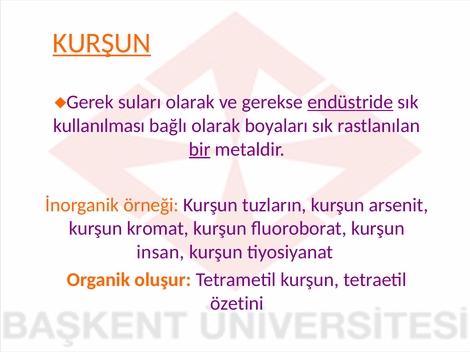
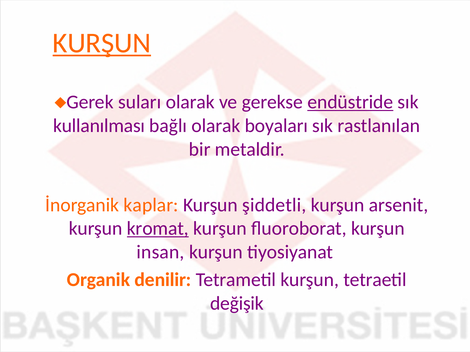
bir underline: present -> none (200, 149)
örneği: örneği -> kaplar (151, 205)
tuzların: tuzların -> şiddetli (274, 205)
kromat underline: none -> present (158, 229)
oluşur: oluşur -> denilir (163, 280)
özetini: özetini -> değişik (237, 304)
